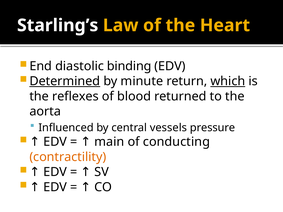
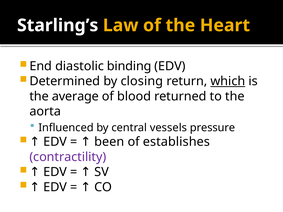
Determined underline: present -> none (65, 81)
minute: minute -> closing (142, 81)
reflexes: reflexes -> average (75, 96)
main: main -> been (109, 142)
conducting: conducting -> establishes (176, 142)
contractility colour: orange -> purple (68, 157)
